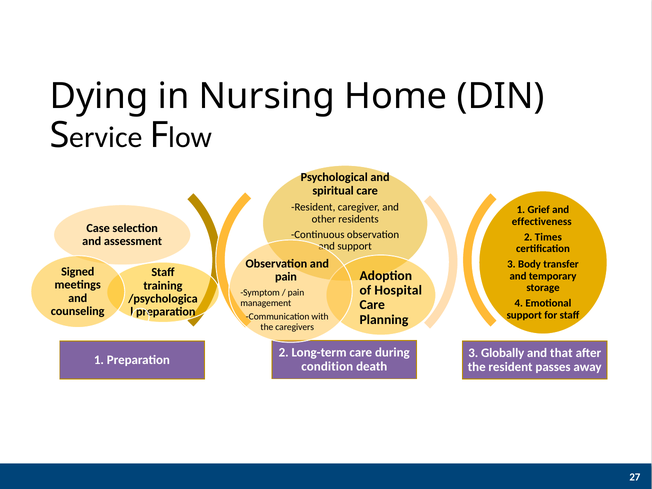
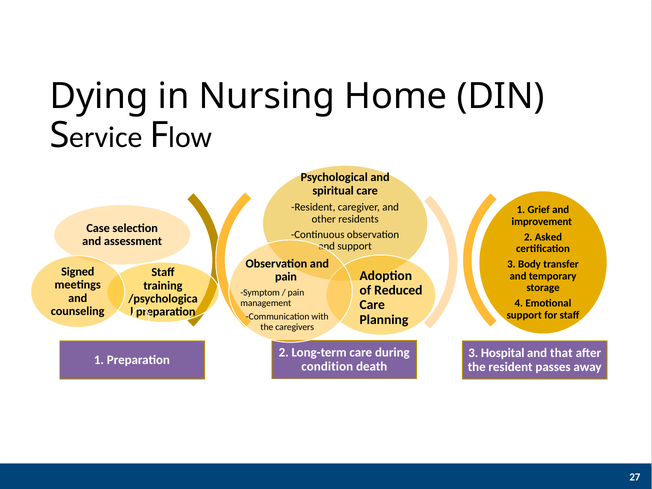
effectiveness: effectiveness -> improvement (542, 221)
Times: Times -> Asked (548, 237)
Hospital: Hospital -> Reduced (398, 290)
Globally: Globally -> Hospital (503, 353)
